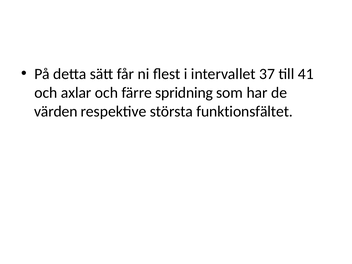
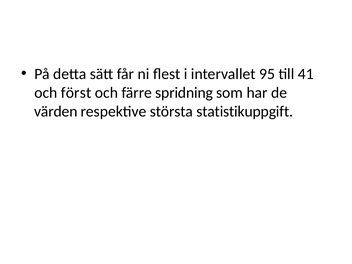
37: 37 -> 95 (267, 74)
axlar: axlar -> först (76, 93)
funktionsfältet: funktionsfältet -> statistikuppgift (245, 111)
